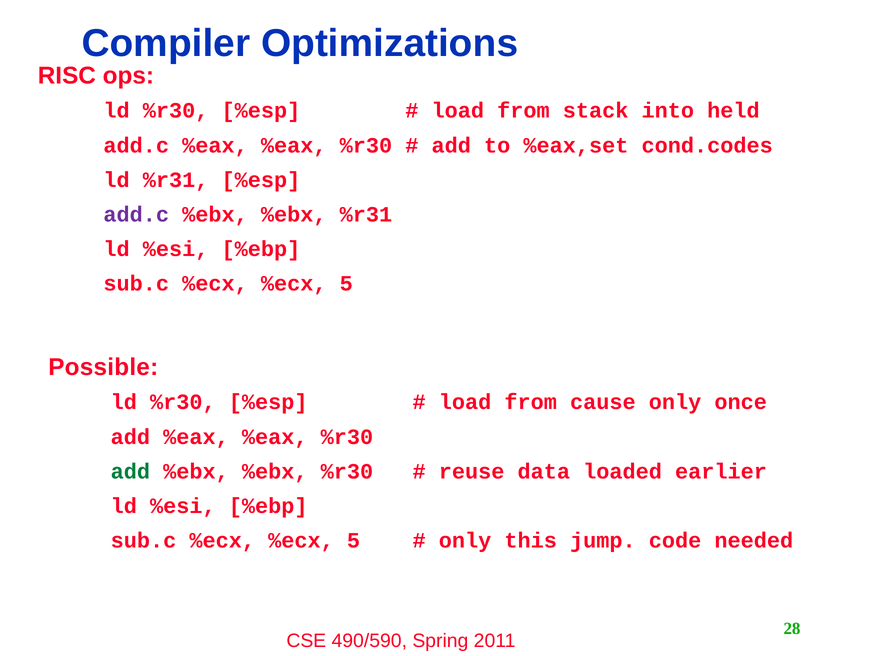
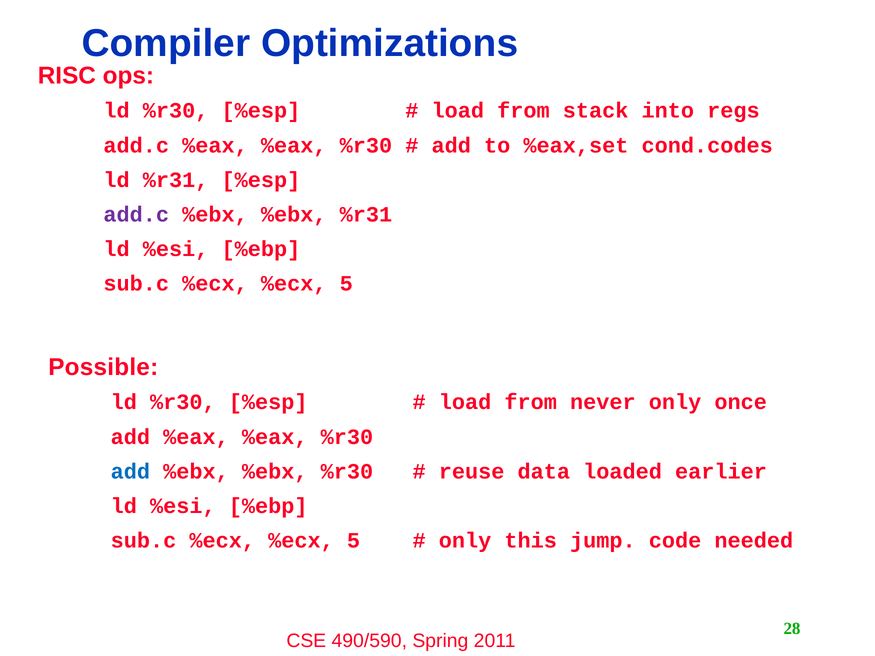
held: held -> regs (733, 111)
cause: cause -> never (603, 402)
add colour: green -> blue (130, 472)
